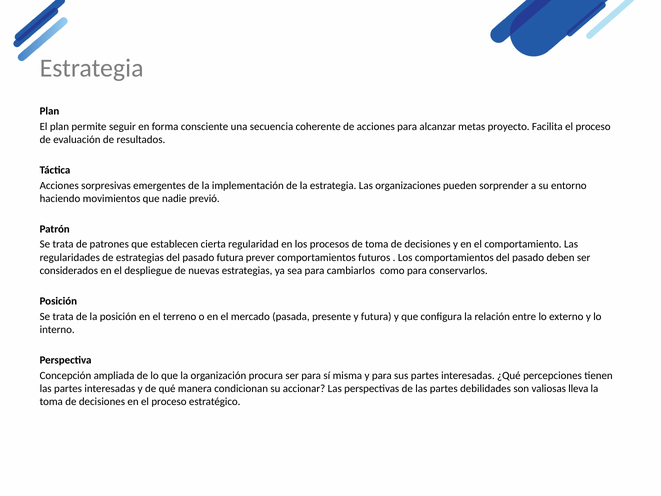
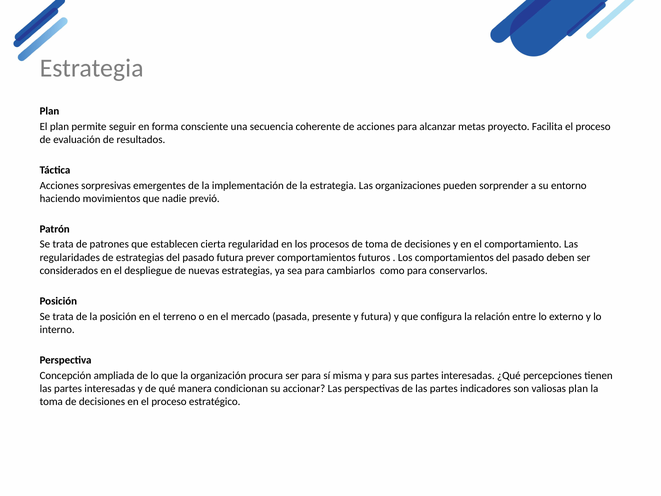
debilidades: debilidades -> indicadores (486, 389)
valiosas lleva: lleva -> plan (578, 389)
